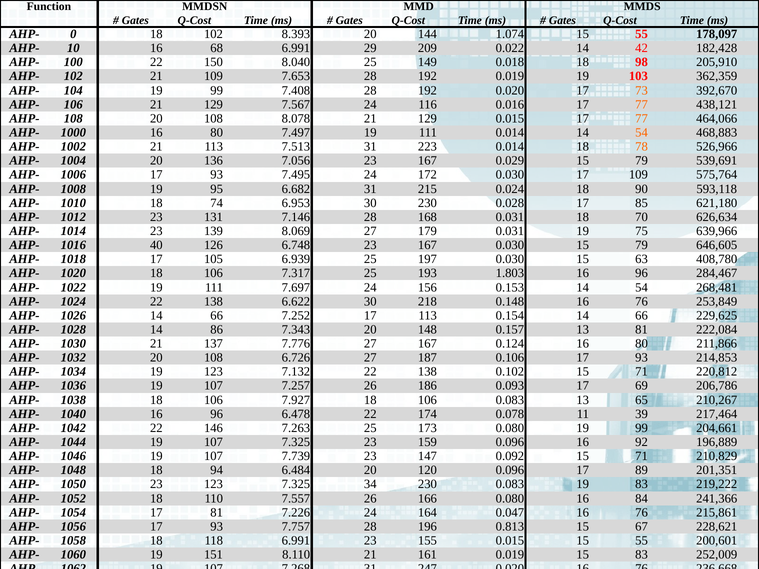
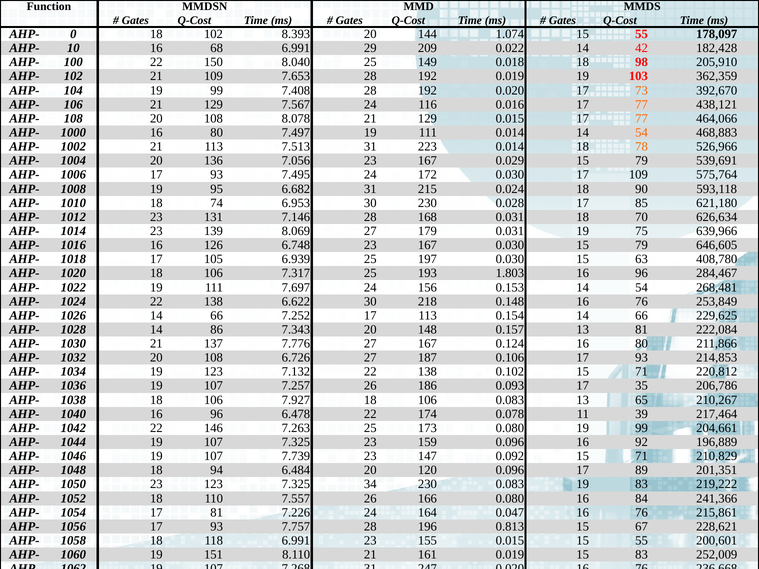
1016 40: 40 -> 16 (156, 245)
69: 69 -> 35 (642, 386)
